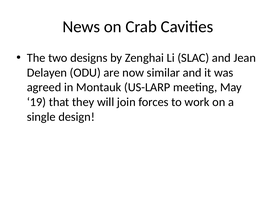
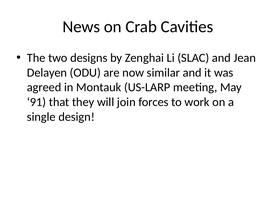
19: 19 -> 91 (37, 102)
